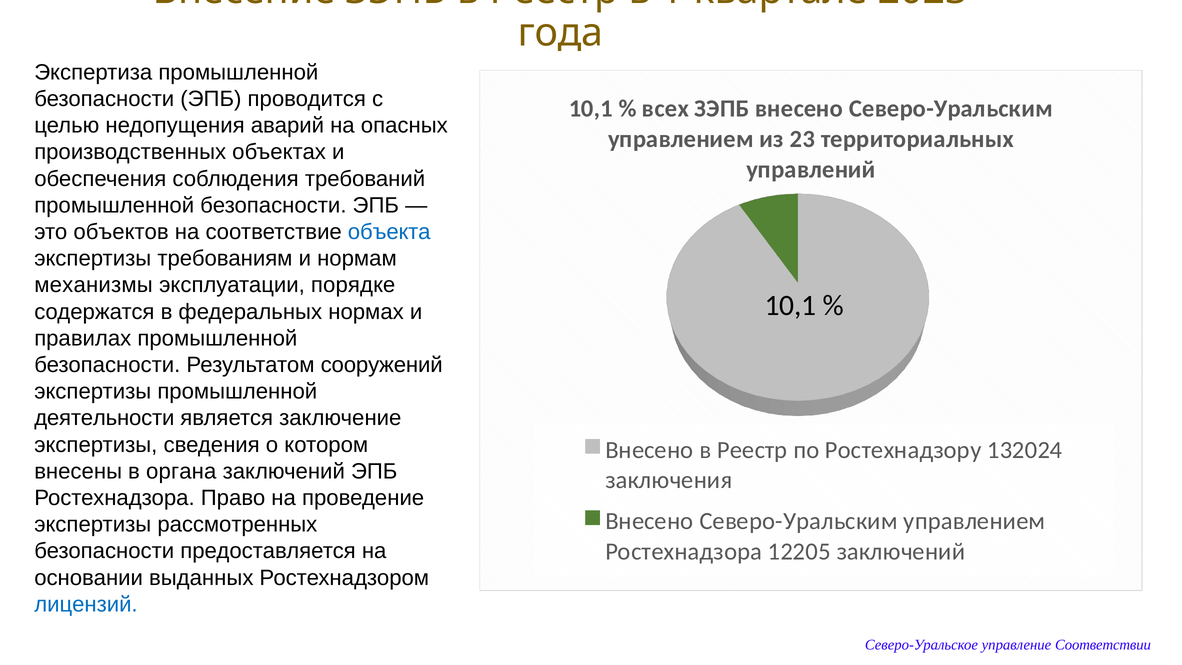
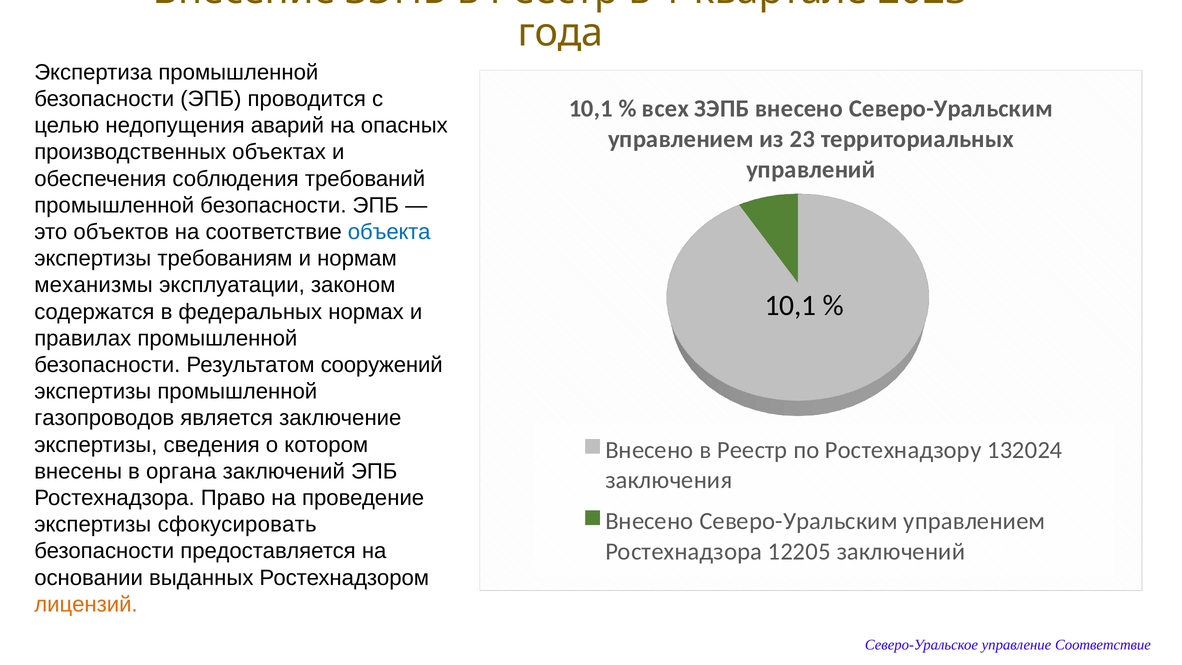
порядке: порядке -> законом (353, 285)
деятельности: деятельности -> газопроводов (104, 418)
рассмотренных: рассмотренных -> сфокусировать (237, 524)
лицензий colour: blue -> orange (86, 604)
управление Соответствии: Соответствии -> Соответствие (1103, 645)
